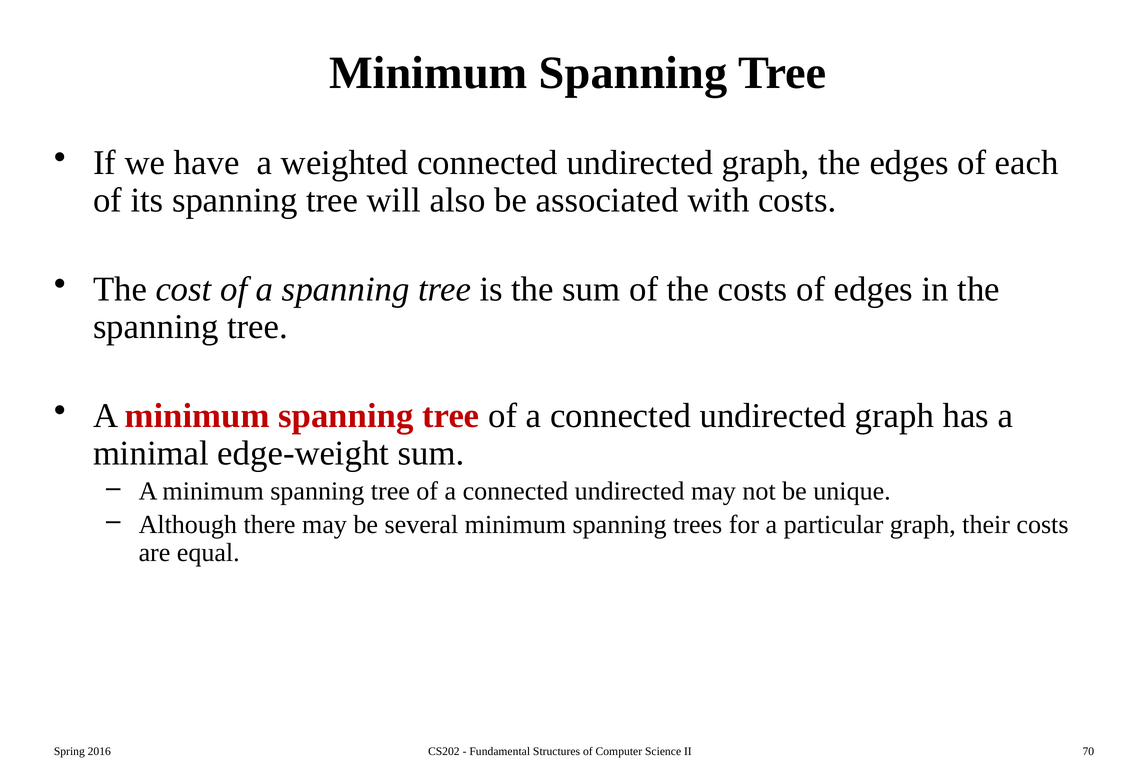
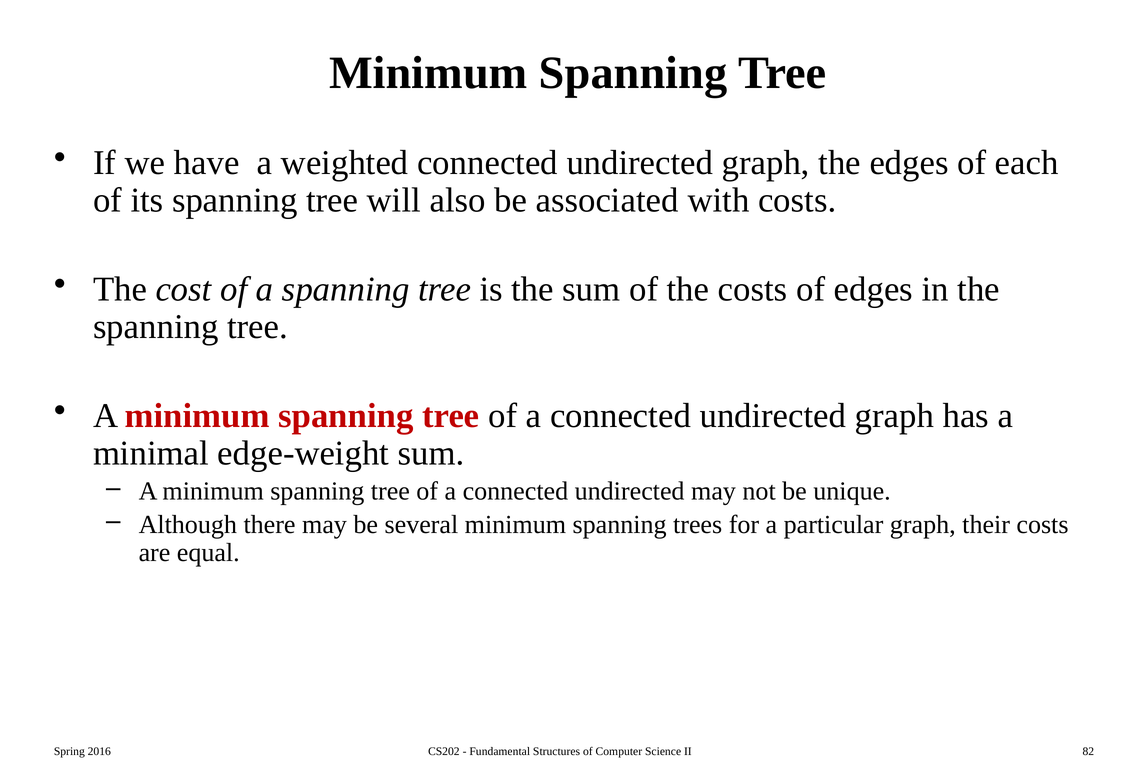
70: 70 -> 82 (1088, 752)
